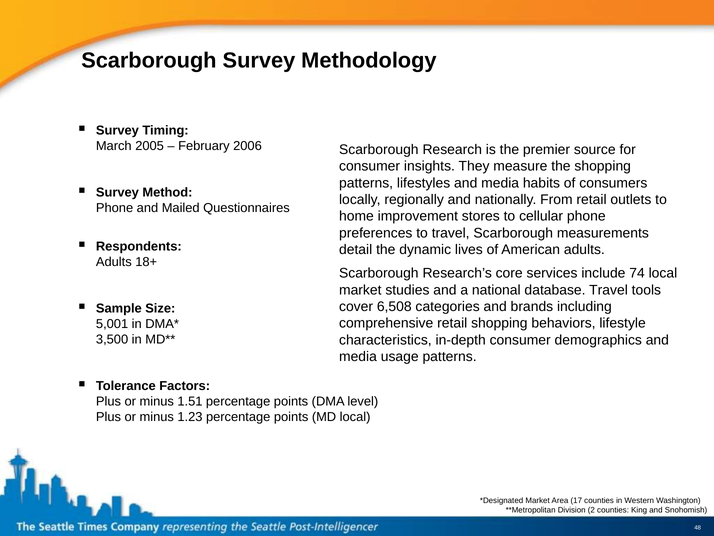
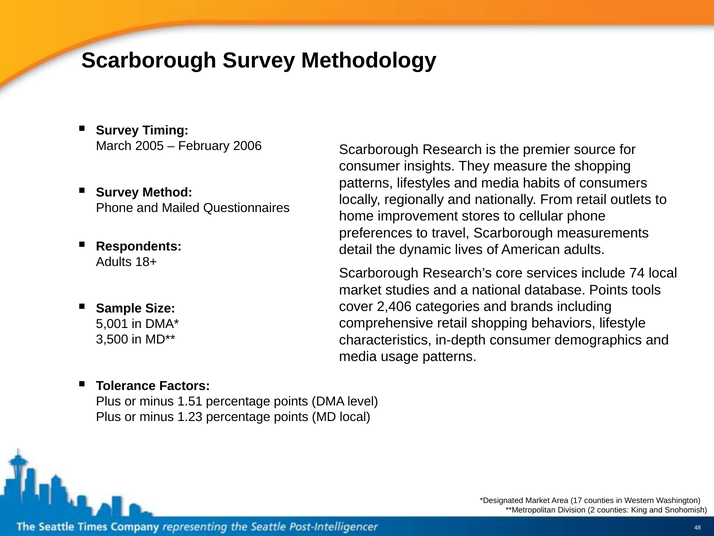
database Travel: Travel -> Points (609, 290)
6,508: 6,508 -> 2,406 (394, 306)
